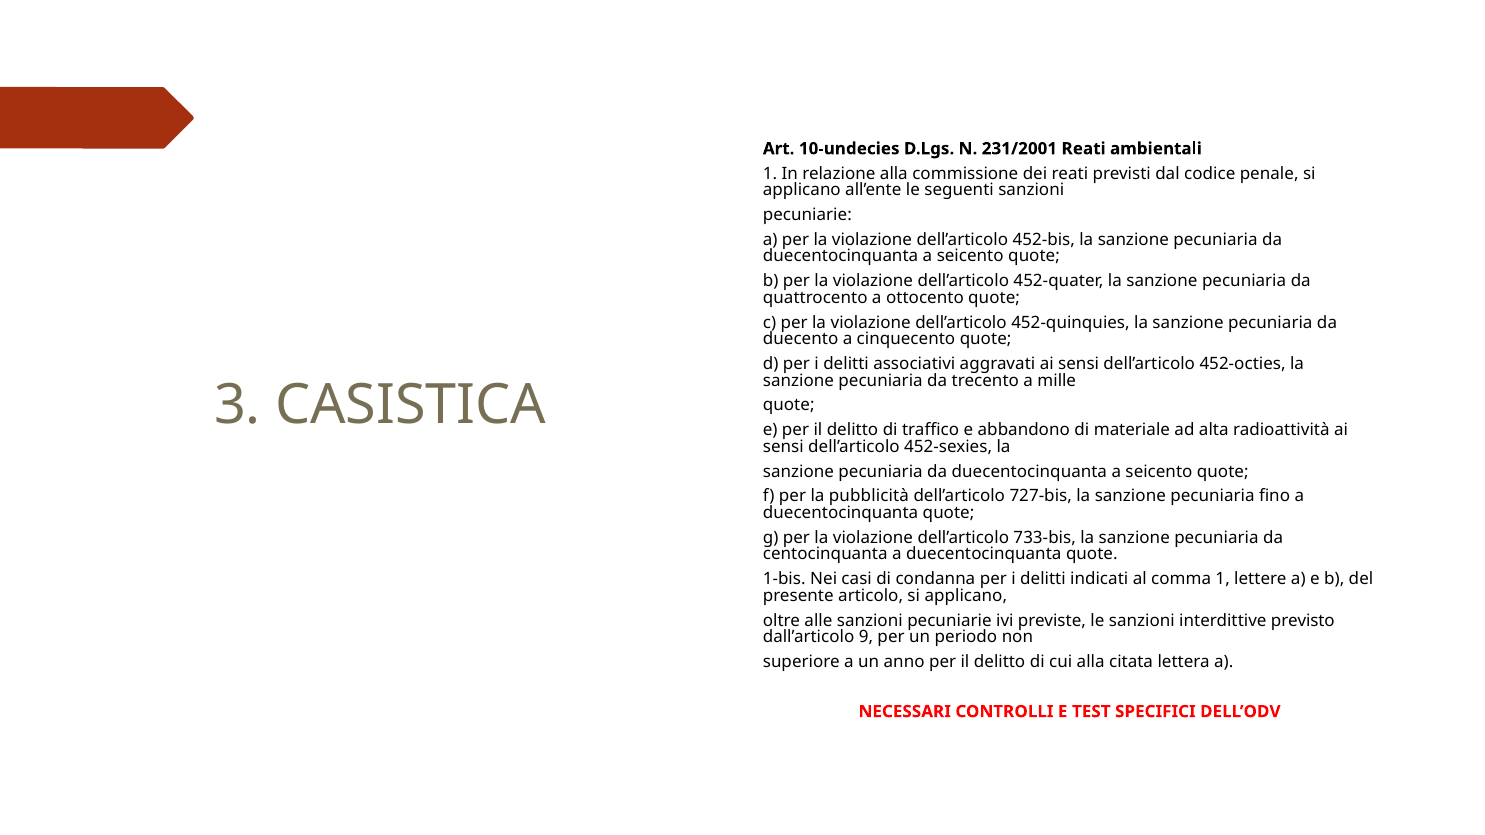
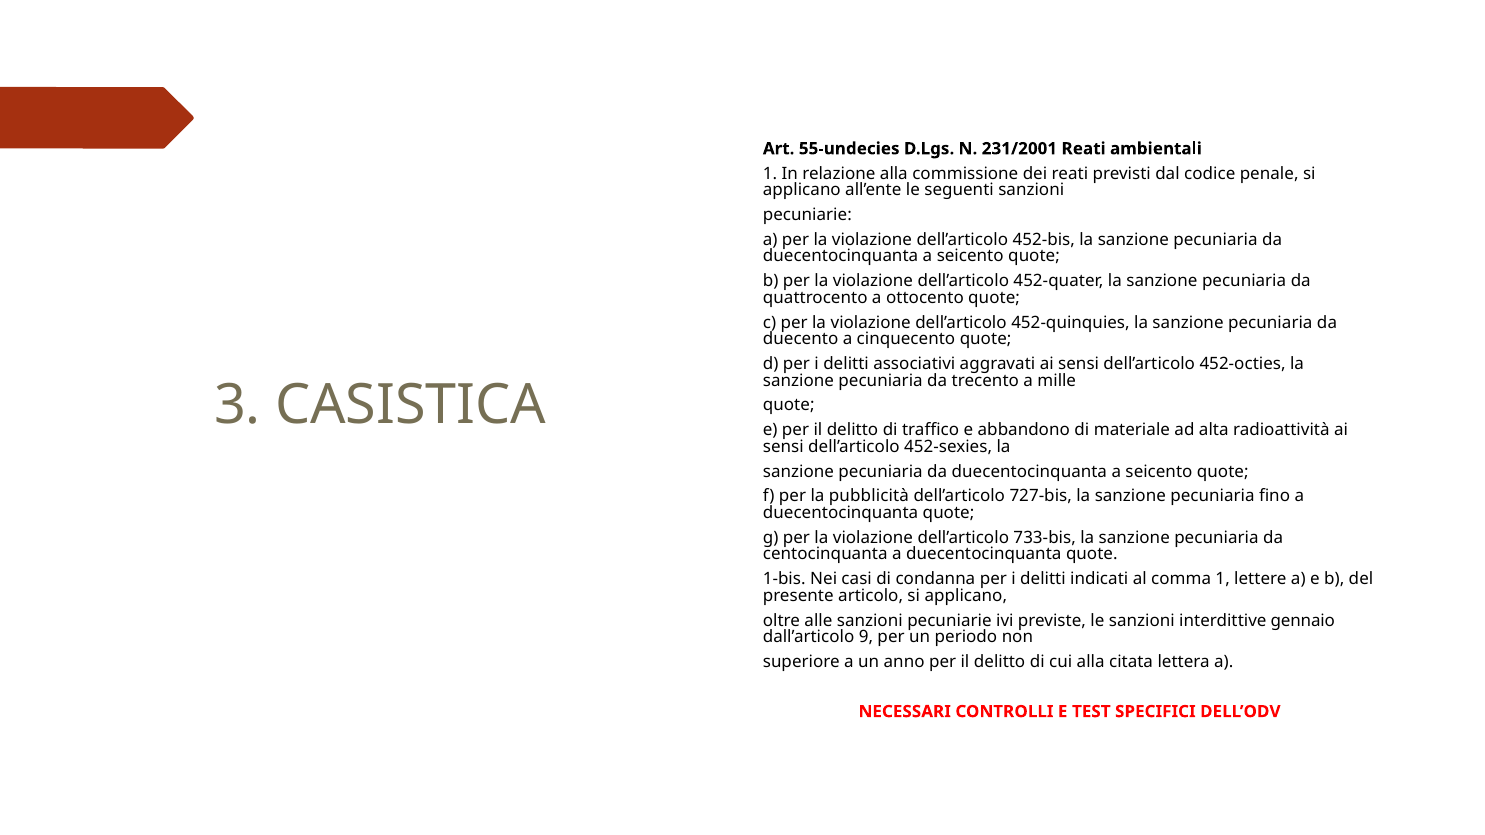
10-undecies: 10-undecies -> 55-undecies (849, 149)
previsto: previsto -> gennaio (1303, 621)
